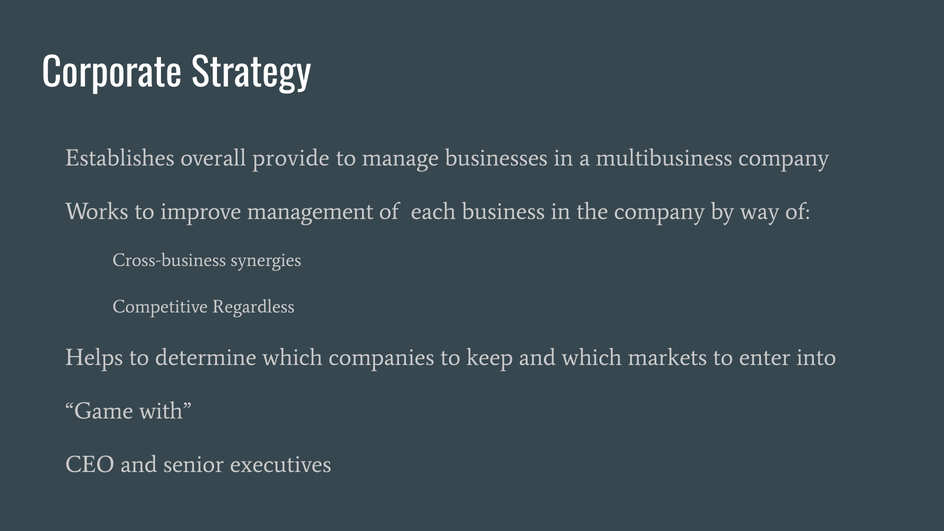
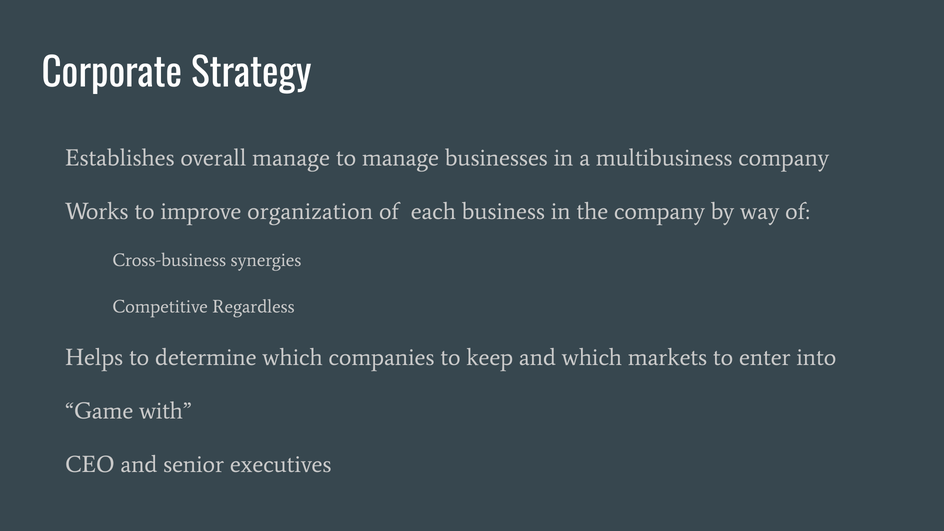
overall provide: provide -> manage (291, 158)
management: management -> organization (310, 211)
